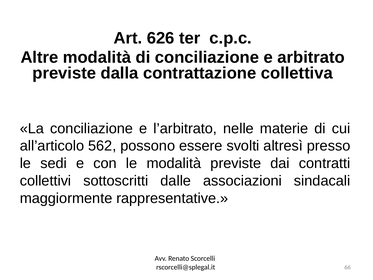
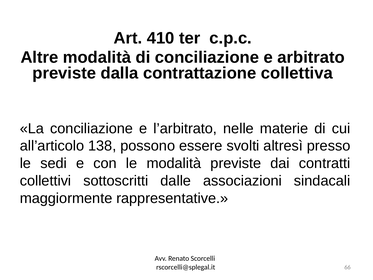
626: 626 -> 410 (161, 38)
562: 562 -> 138 (102, 146)
